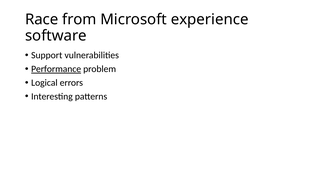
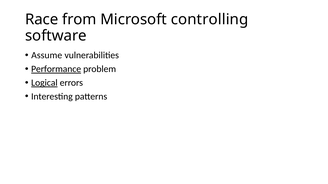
experience: experience -> controlling (210, 19)
Support: Support -> Assume (47, 55)
Logical underline: none -> present (44, 83)
